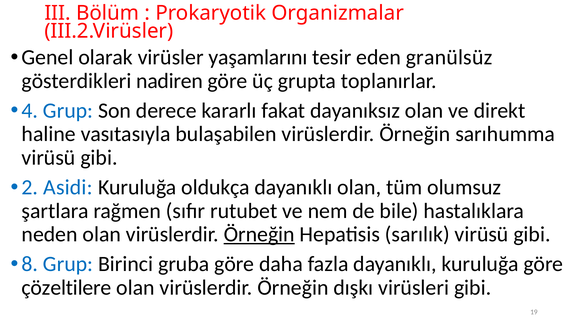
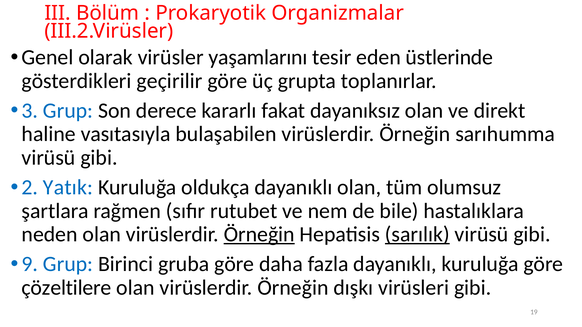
granülsüz: granülsüz -> üstlerinde (449, 57)
nadiren: nadiren -> geçirilir (169, 81)
4: 4 -> 3 (30, 111)
Asidi: Asidi -> Yatık (68, 188)
sarılık underline: none -> present (417, 235)
8: 8 -> 9 (30, 264)
